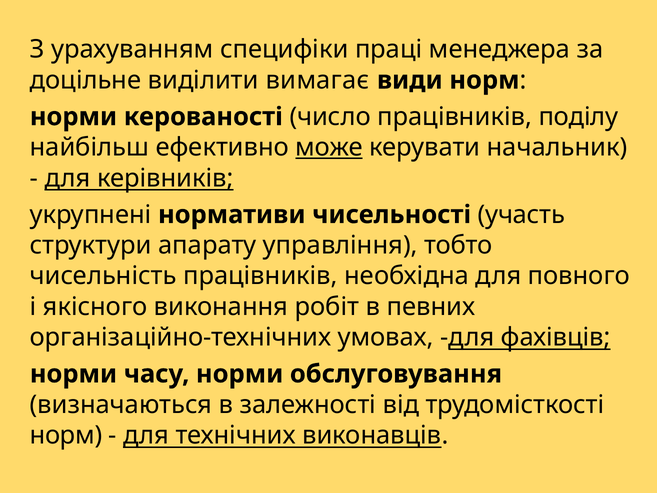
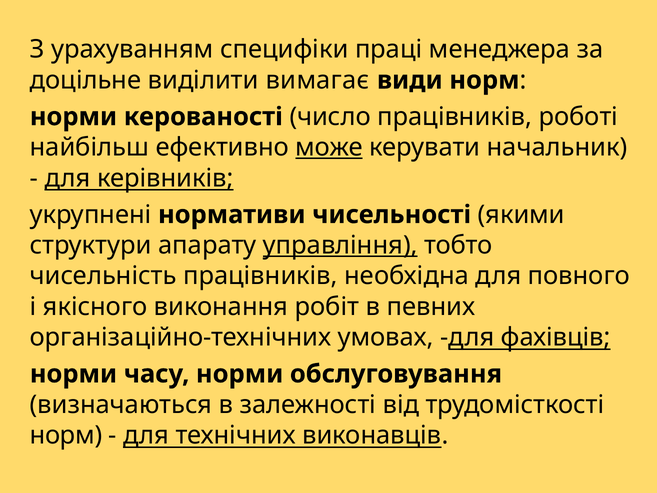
поділу: поділу -> роботі (578, 117)
участь: участь -> якими (521, 215)
управління underline: none -> present (340, 245)
